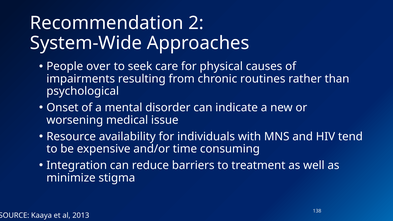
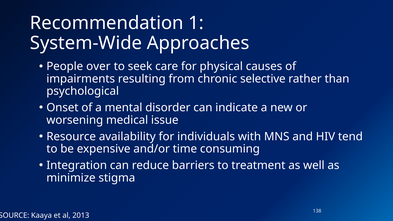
2: 2 -> 1 (196, 23)
routines: routines -> selective (263, 79)
